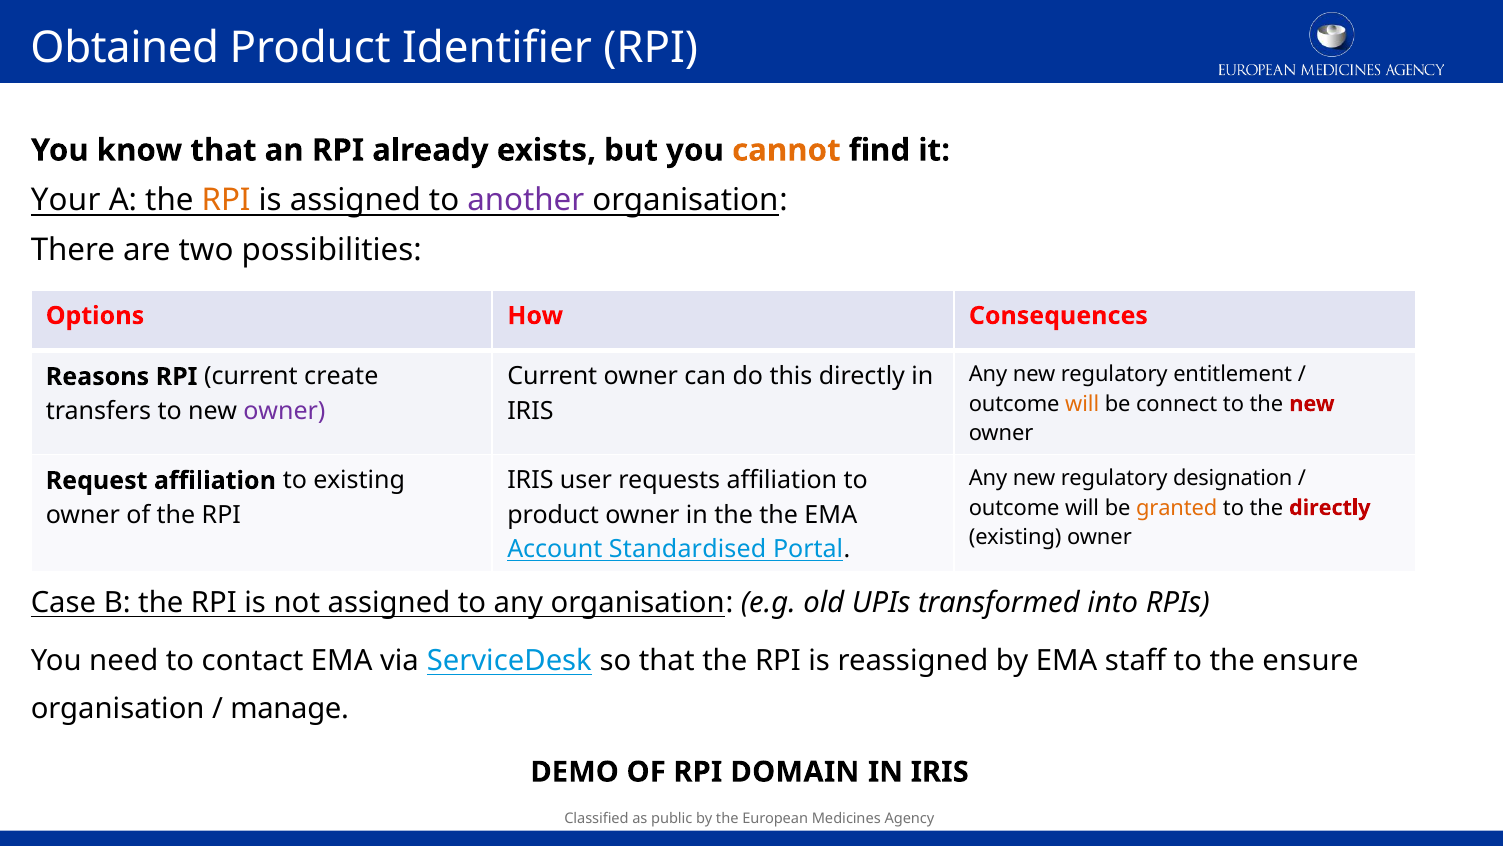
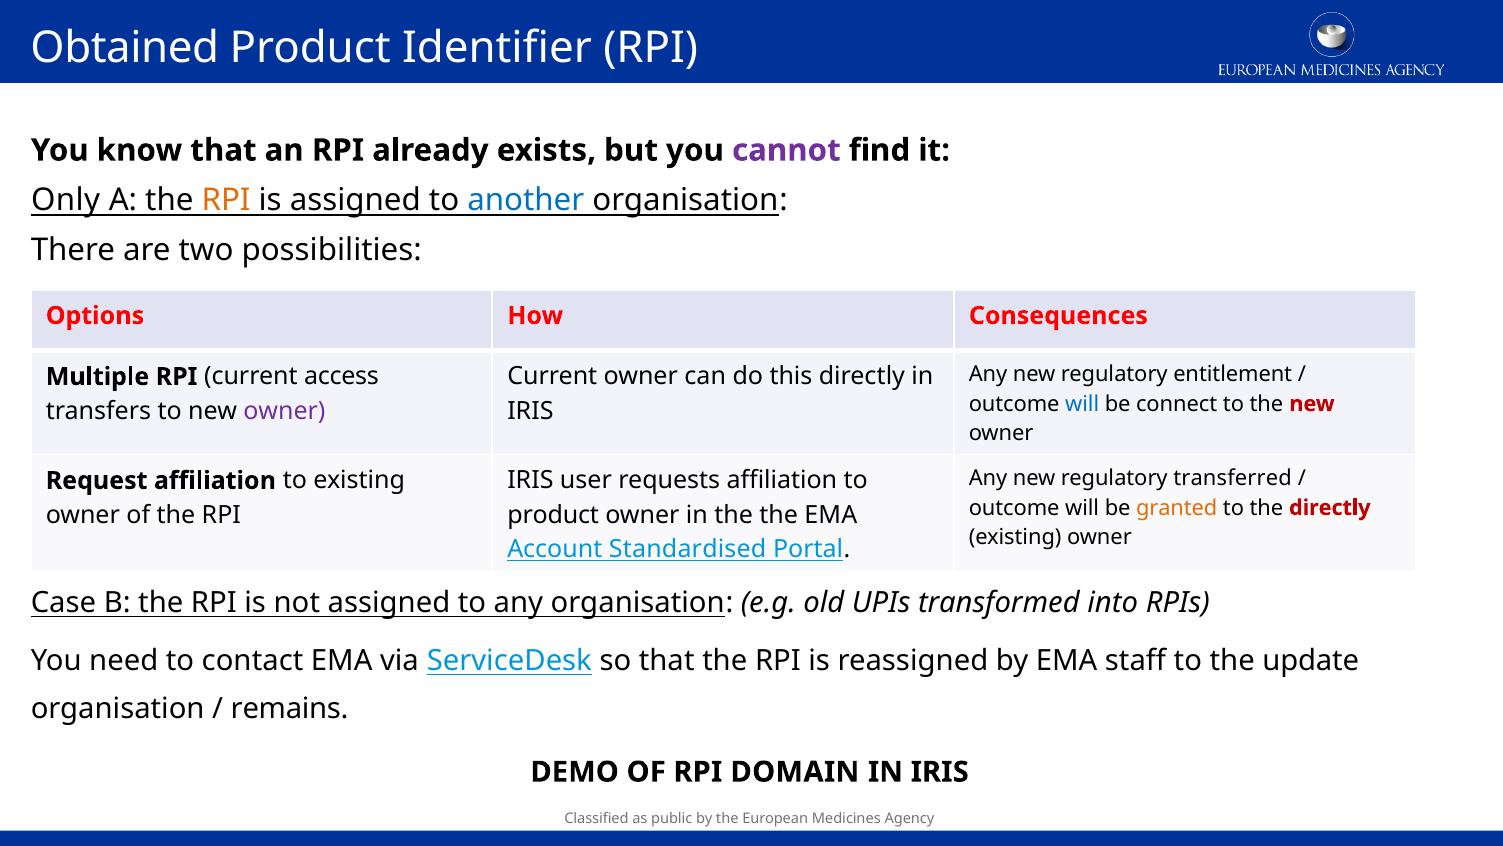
cannot colour: orange -> purple (786, 150)
Your: Your -> Only (66, 200)
another colour: purple -> blue (526, 200)
Reasons: Reasons -> Multiple (97, 376)
create: create -> access (341, 376)
will colour: orange -> blue (1082, 404)
designation: designation -> transferred (1233, 478)
ensure: ensure -> update (1311, 660)
manage: manage -> remains (290, 709)
